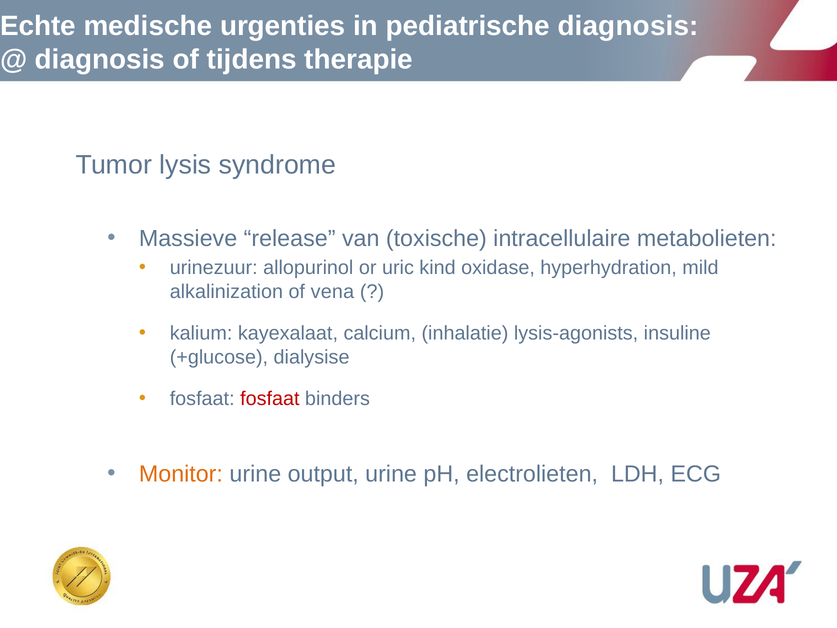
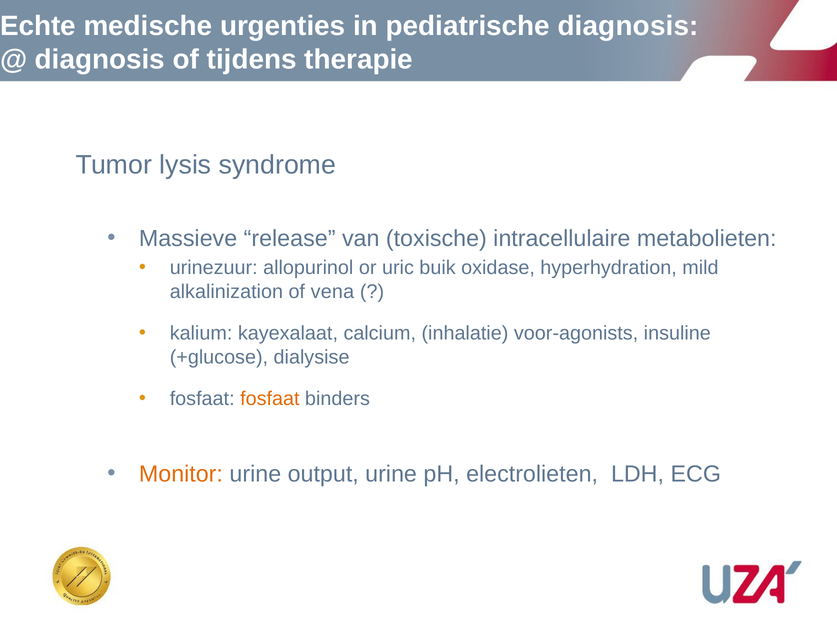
kind: kind -> buik (438, 268)
lysis-agonists: lysis-agonists -> voor-agonists (576, 333)
fosfaat colour: red -> orange (270, 399)
